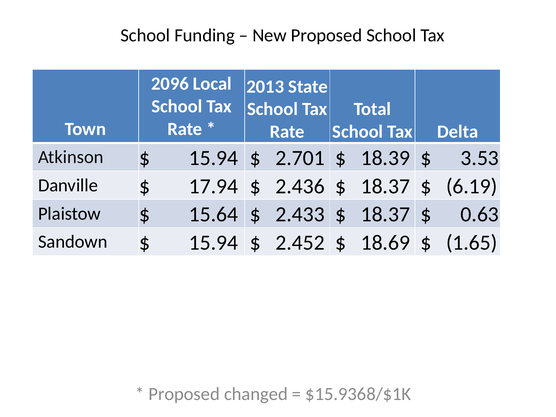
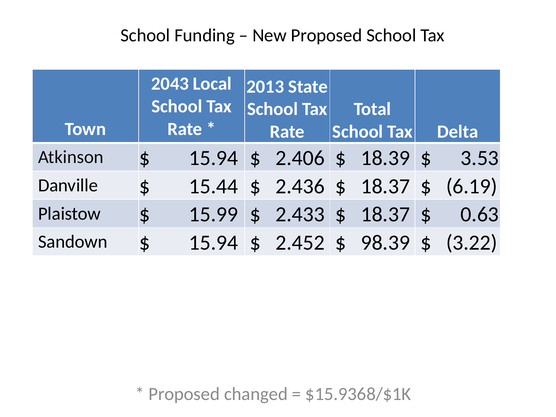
2096: 2096 -> 2043 (170, 84)
2.701: 2.701 -> 2.406 (300, 158)
17.94: 17.94 -> 15.44 (214, 186)
15.64: 15.64 -> 15.99 (214, 215)
18.69: 18.69 -> 98.39 (385, 243)
1.65: 1.65 -> 3.22 (472, 243)
